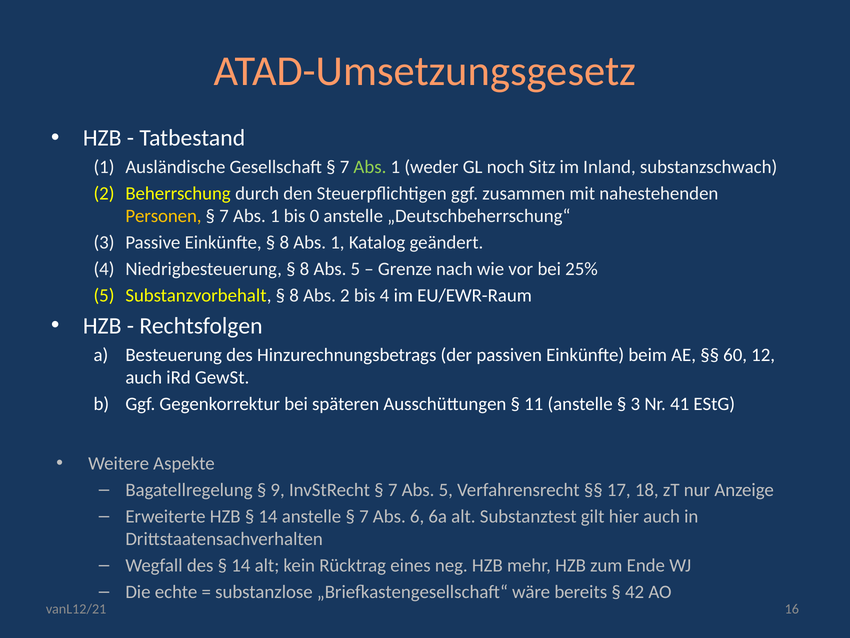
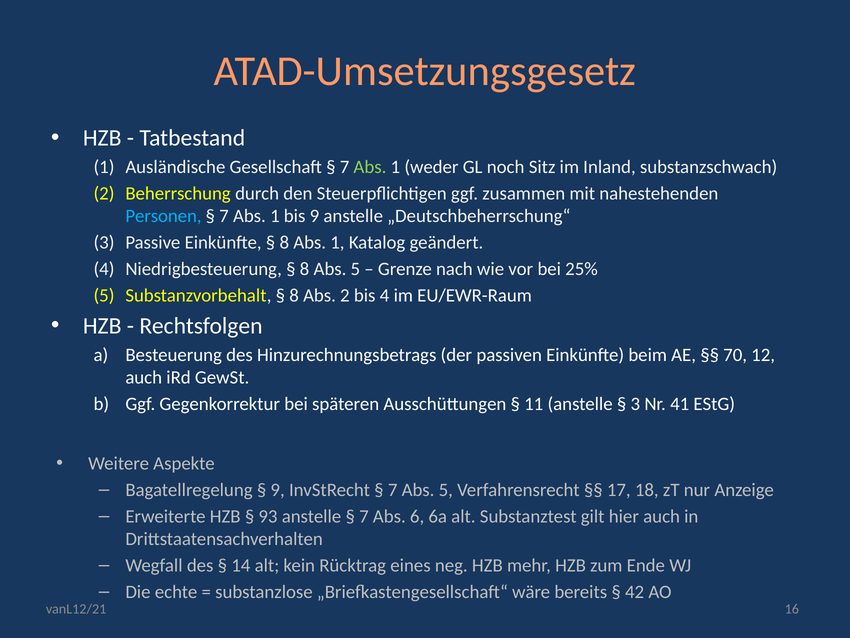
Personen colour: yellow -> light blue (163, 216)
bis 0: 0 -> 9 (314, 216)
60: 60 -> 70 (735, 355)
14: 14 -> 93 (268, 516)
